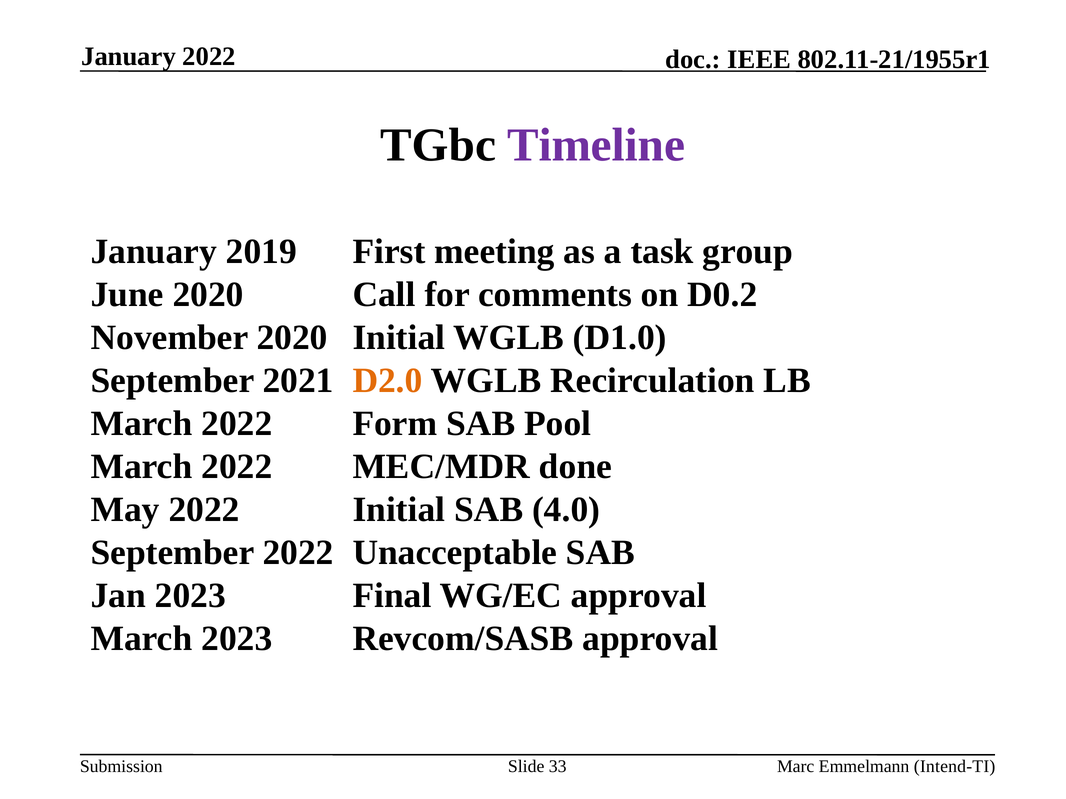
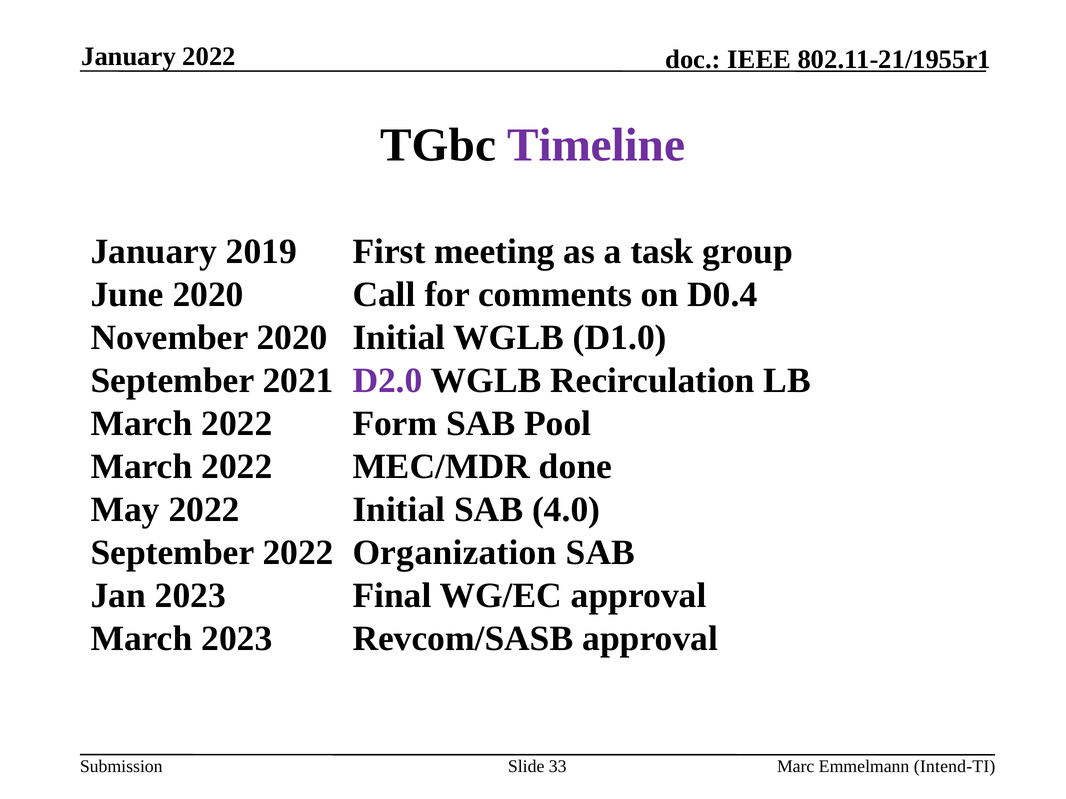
D0.2: D0.2 -> D0.4 (722, 295)
D2.0 colour: orange -> purple (388, 381)
Unacceptable: Unacceptable -> Organization (455, 553)
